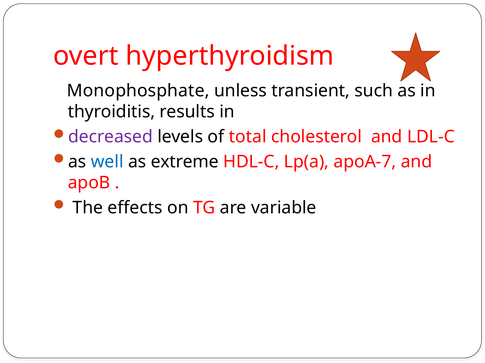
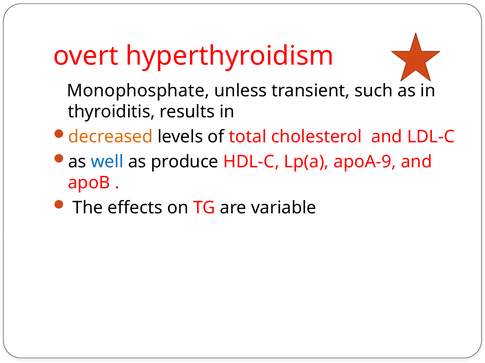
decreased colour: purple -> orange (110, 137)
extreme: extreme -> produce (185, 162)
apoA-7: apoA-7 -> apoA-9 (365, 162)
